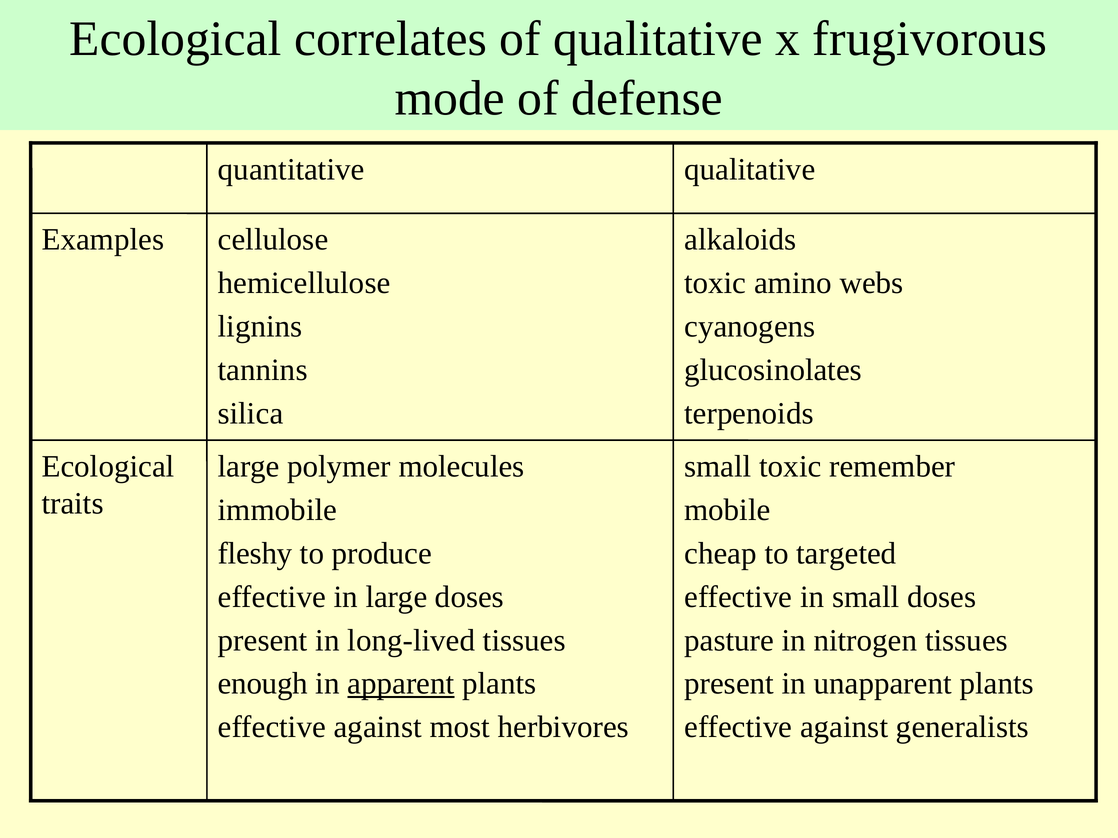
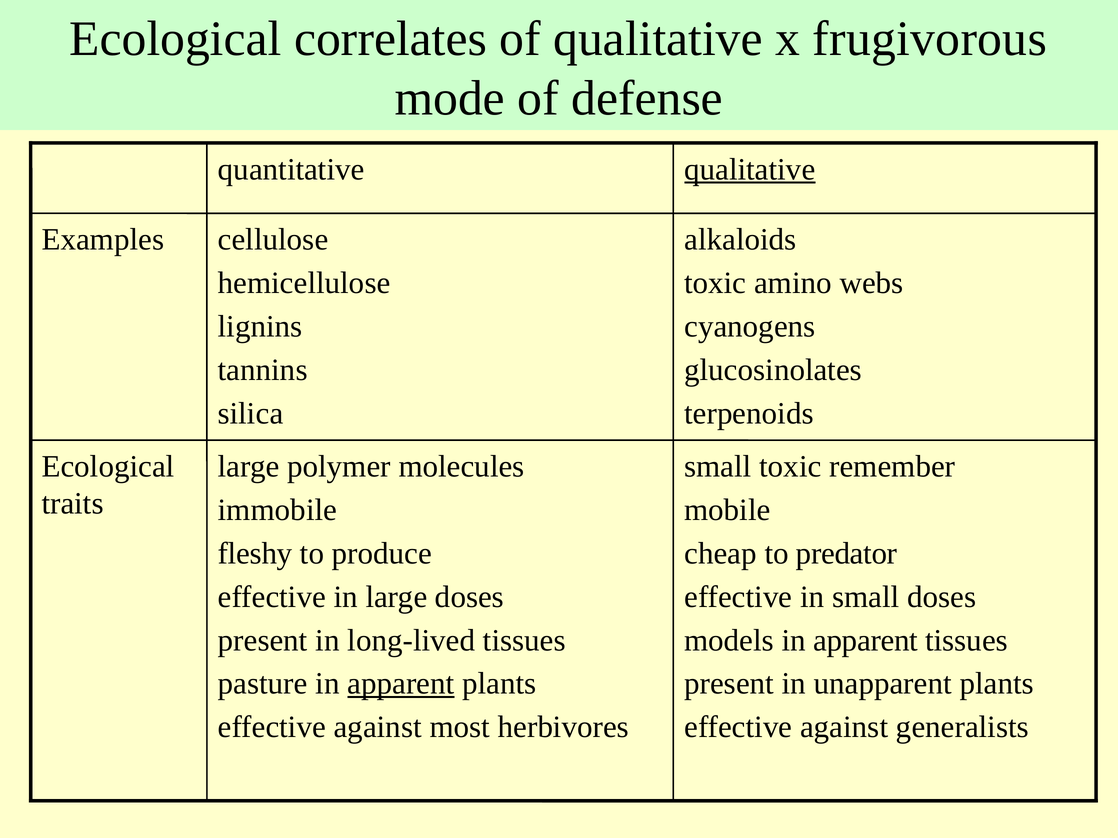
qualitative underline: none -> present (750, 169)
targeted: targeted -> predator (847, 554)
pasture: pasture -> models (729, 641)
nitrogen: nitrogen -> apparent (866, 641)
enough: enough -> pasture (263, 684)
